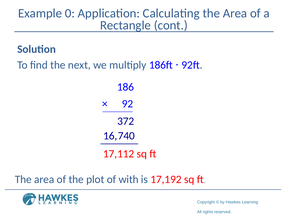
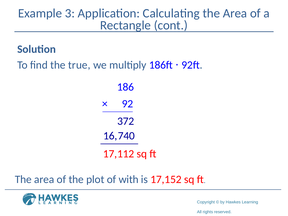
0: 0 -> 3 (70, 13)
next: next -> true (79, 65)
17,192: 17,192 -> 17,152 (166, 179)
